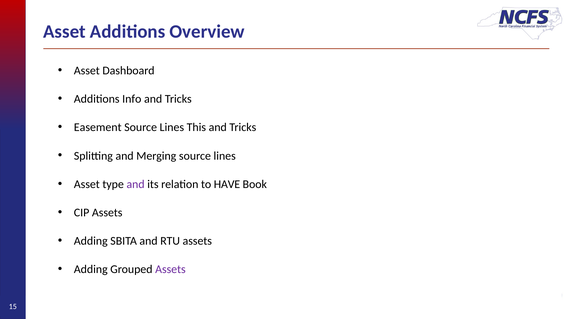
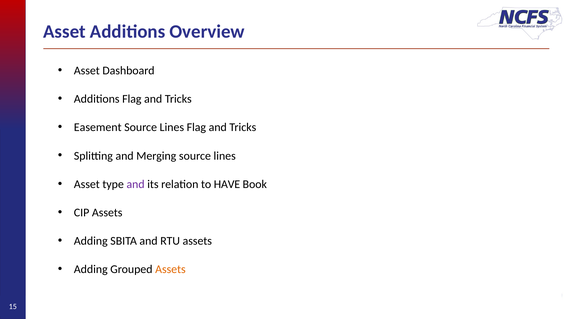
Additions Info: Info -> Flag (132, 99)
Lines This: This -> Flag (196, 127)
Assets colour: purple -> orange (170, 269)
